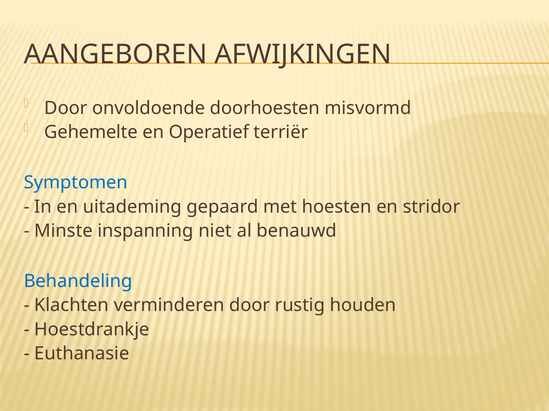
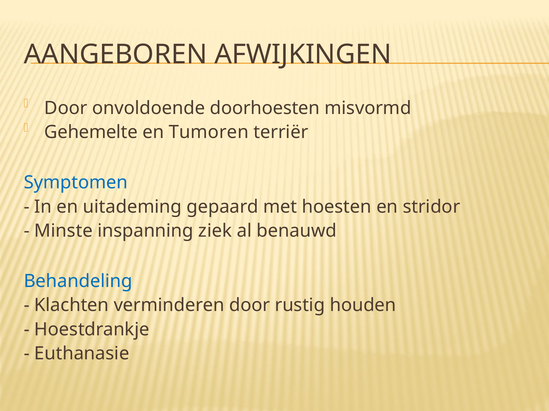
Operatief: Operatief -> Tumoren (209, 132)
niet: niet -> ziek (215, 231)
